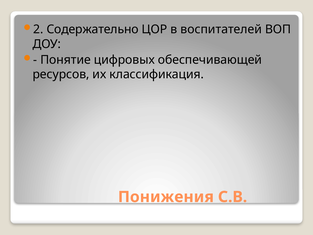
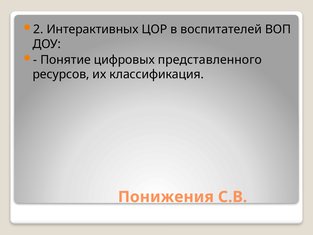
Содержательно: Содержательно -> Интерактивных (93, 29)
обеспечивающей: обеспечивающей -> представленного (210, 60)
